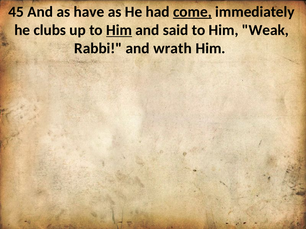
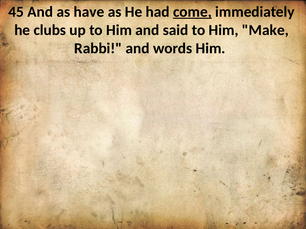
Him underline: present -> none (119, 30)
Weak: Weak -> Make (265, 30)
wrath: wrath -> words (173, 48)
